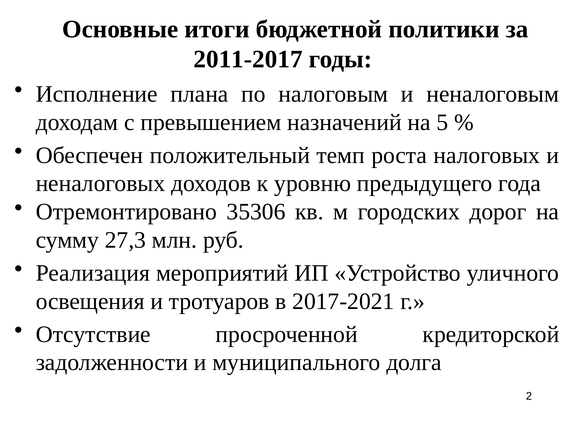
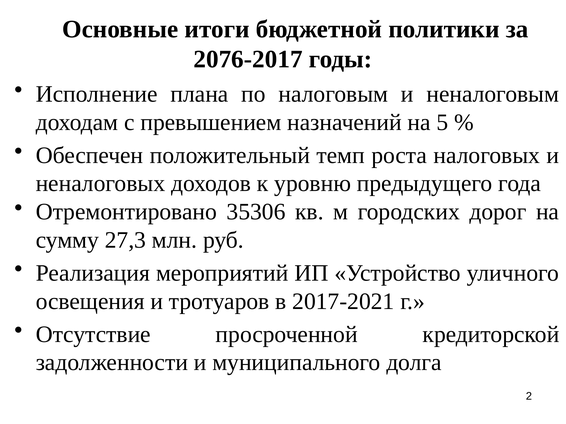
2011-2017: 2011-2017 -> 2076-2017 (248, 59)
